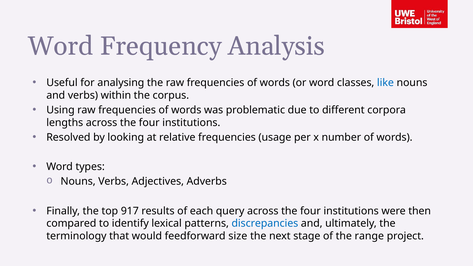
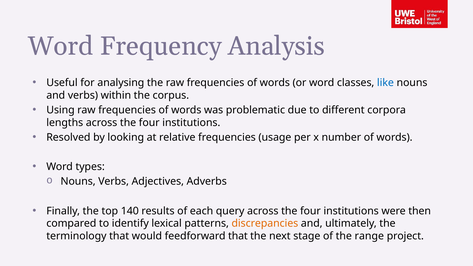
917: 917 -> 140 (130, 211)
discrepancies colour: blue -> orange (265, 224)
feedforward size: size -> that (238, 236)
